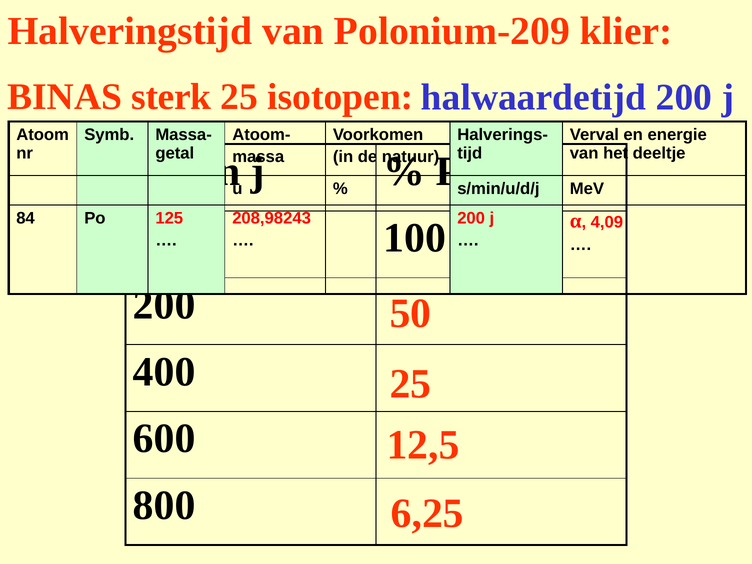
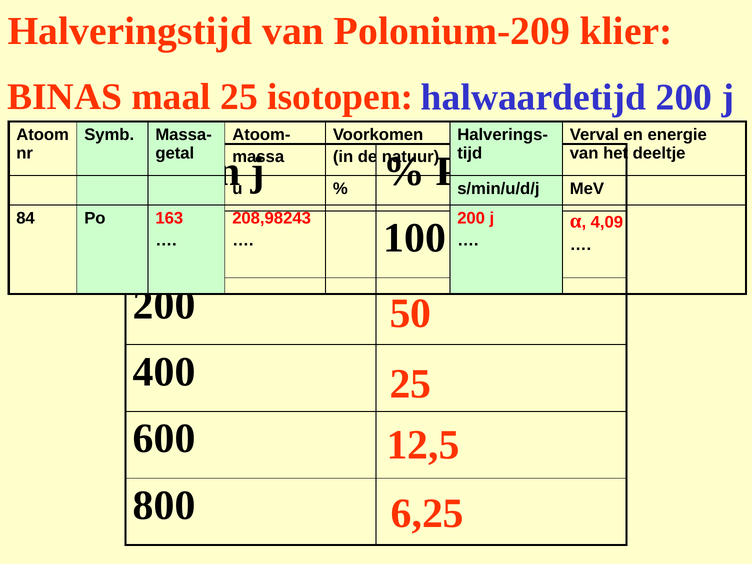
sterk: sterk -> maal (171, 97)
125: 125 -> 163 (169, 218)
